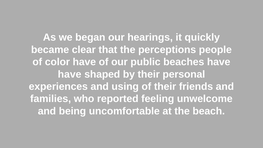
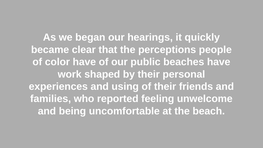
have: have -> work (70, 74)
